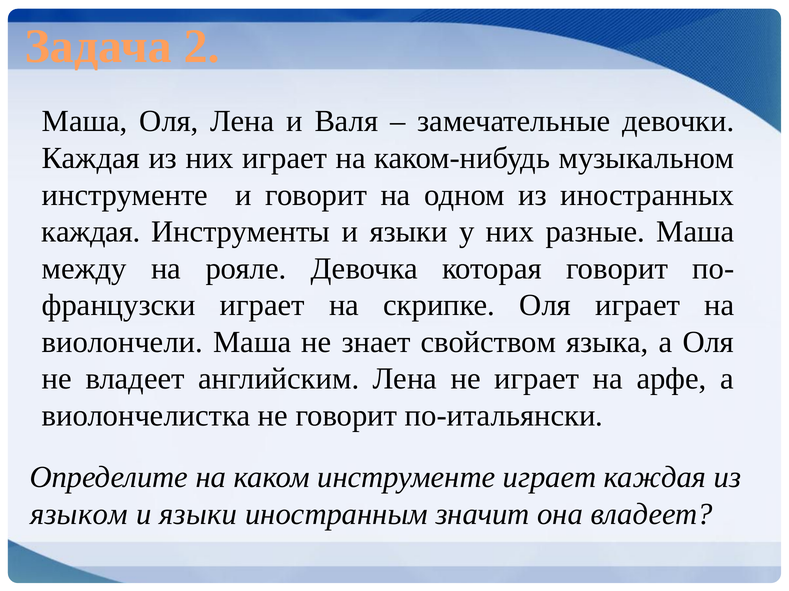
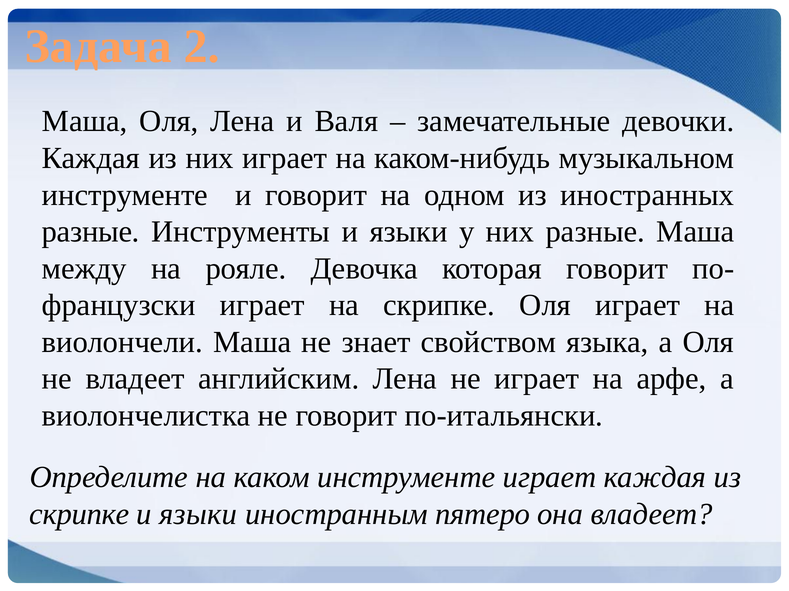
каждая: каждая -> разные (91, 232)
языком: языком -> скрипке (79, 515)
значит: значит -> пятеро (483, 515)
